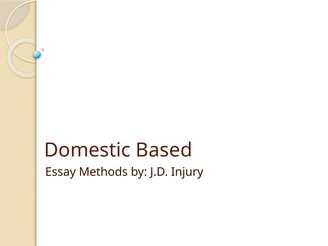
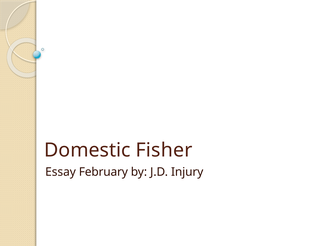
Based: Based -> Fisher (164, 150)
Methods: Methods -> February (103, 172)
